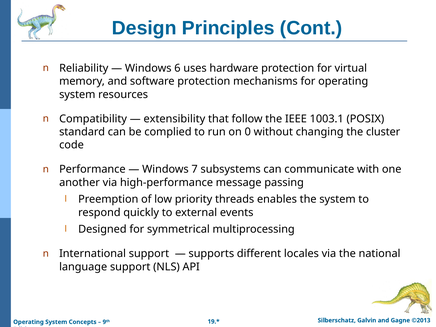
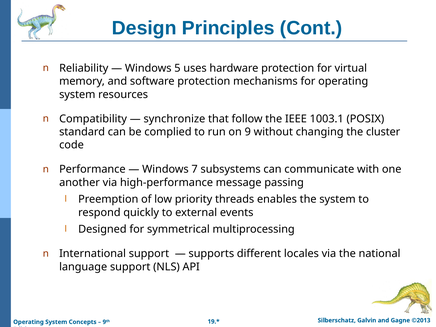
6: 6 -> 5 (177, 68)
extensibility: extensibility -> synchronize (174, 119)
0: 0 -> 9 (248, 132)
